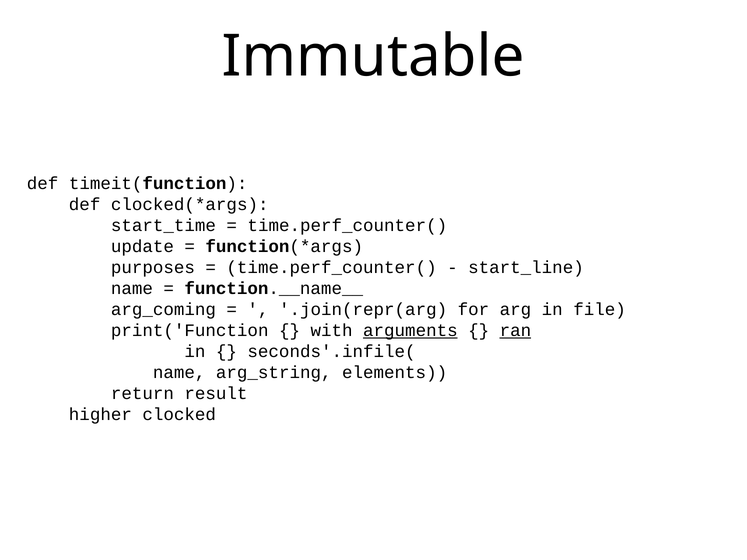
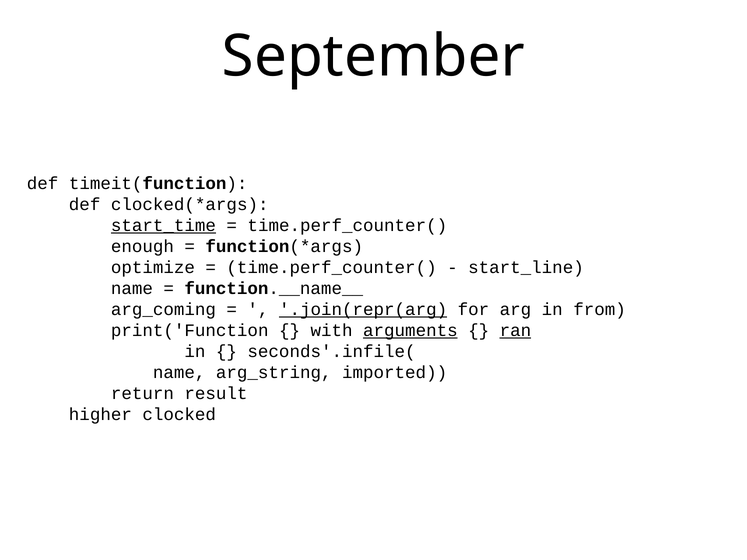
Immutable: Immutable -> September (373, 57)
start_time underline: none -> present (163, 226)
update: update -> enough (142, 247)
purposes: purposes -> optimize (153, 268)
.join(repr(arg underline: none -> present (363, 310)
file: file -> from (600, 310)
elements: elements -> imported (395, 373)
